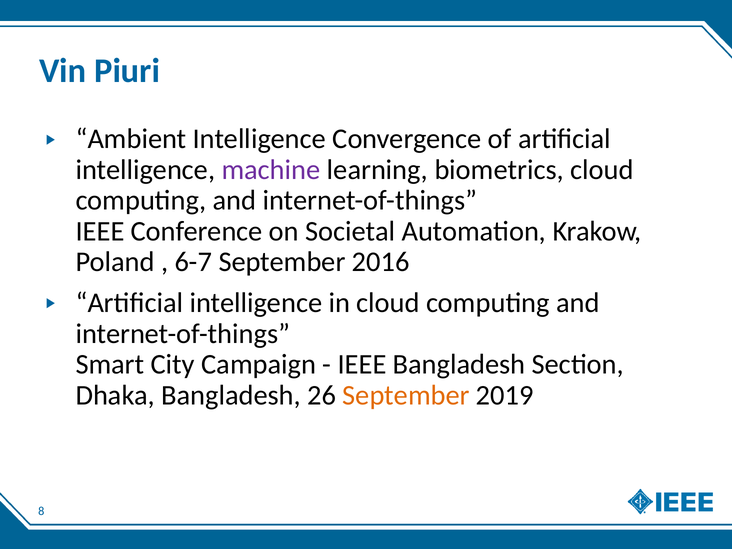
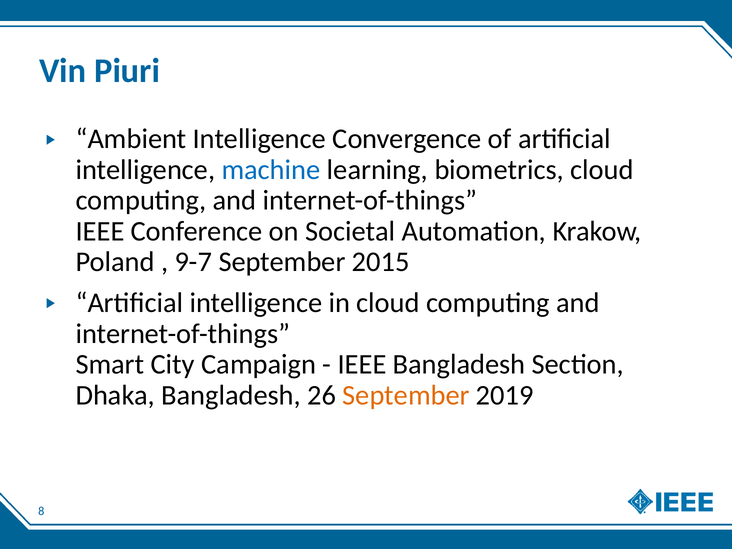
machine colour: purple -> blue (271, 170)
6-7: 6-7 -> 9-7 (193, 262)
2016: 2016 -> 2015 (381, 262)
